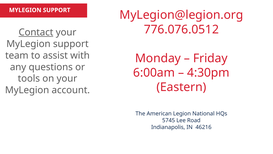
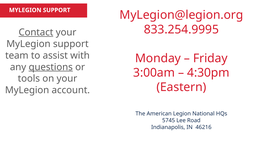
776.076.0512: 776.076.0512 -> 833.254.9995 (181, 29)
questions underline: none -> present (51, 67)
6:00am: 6:00am -> 3:00am (154, 73)
